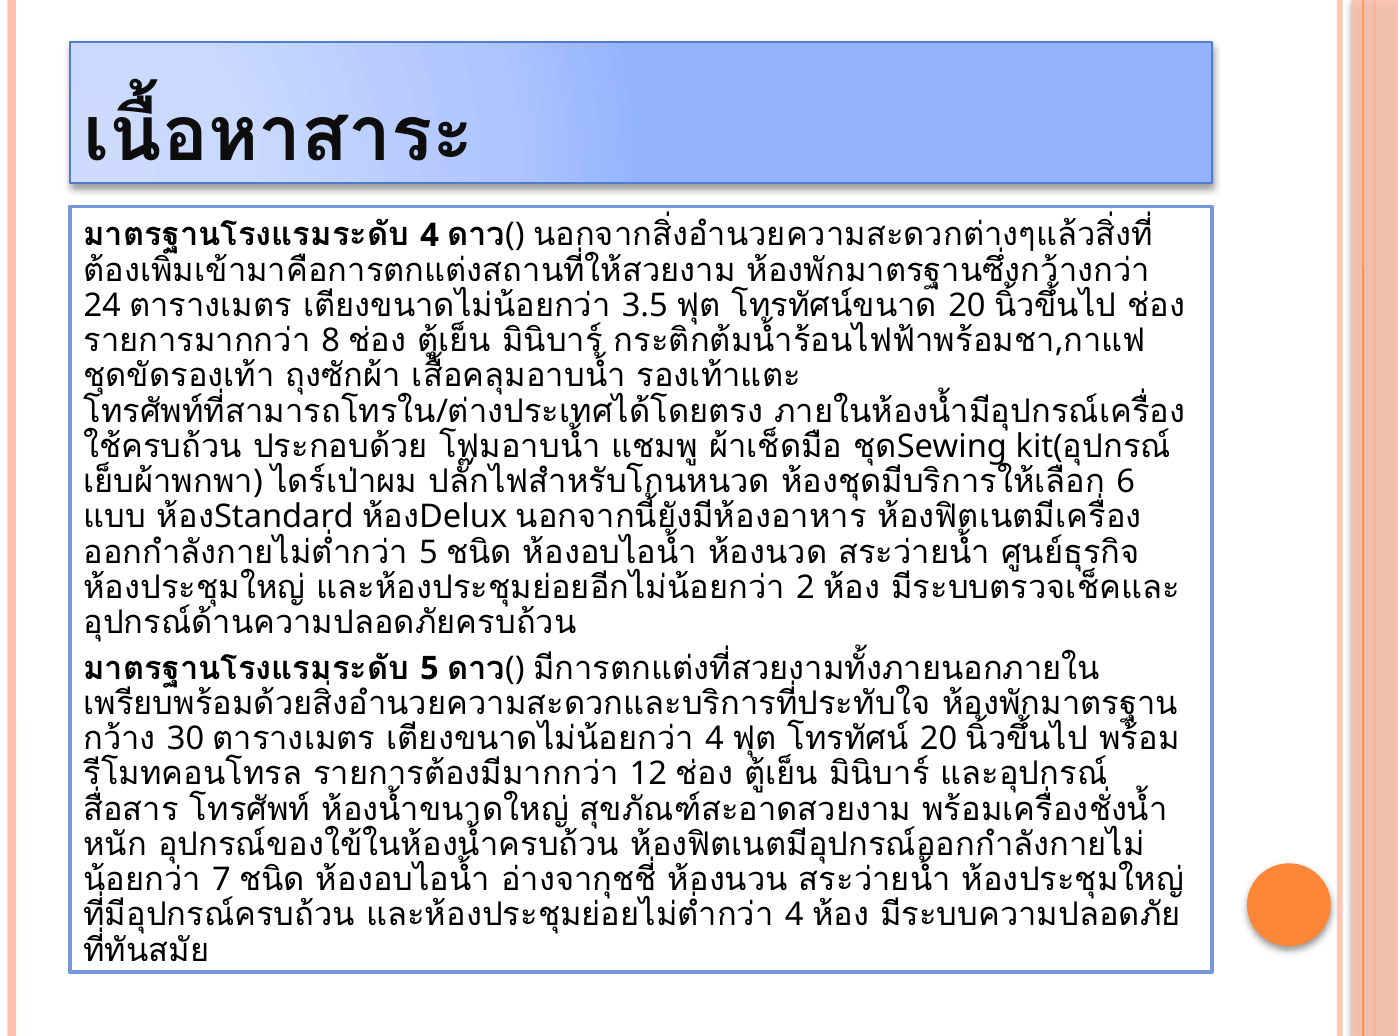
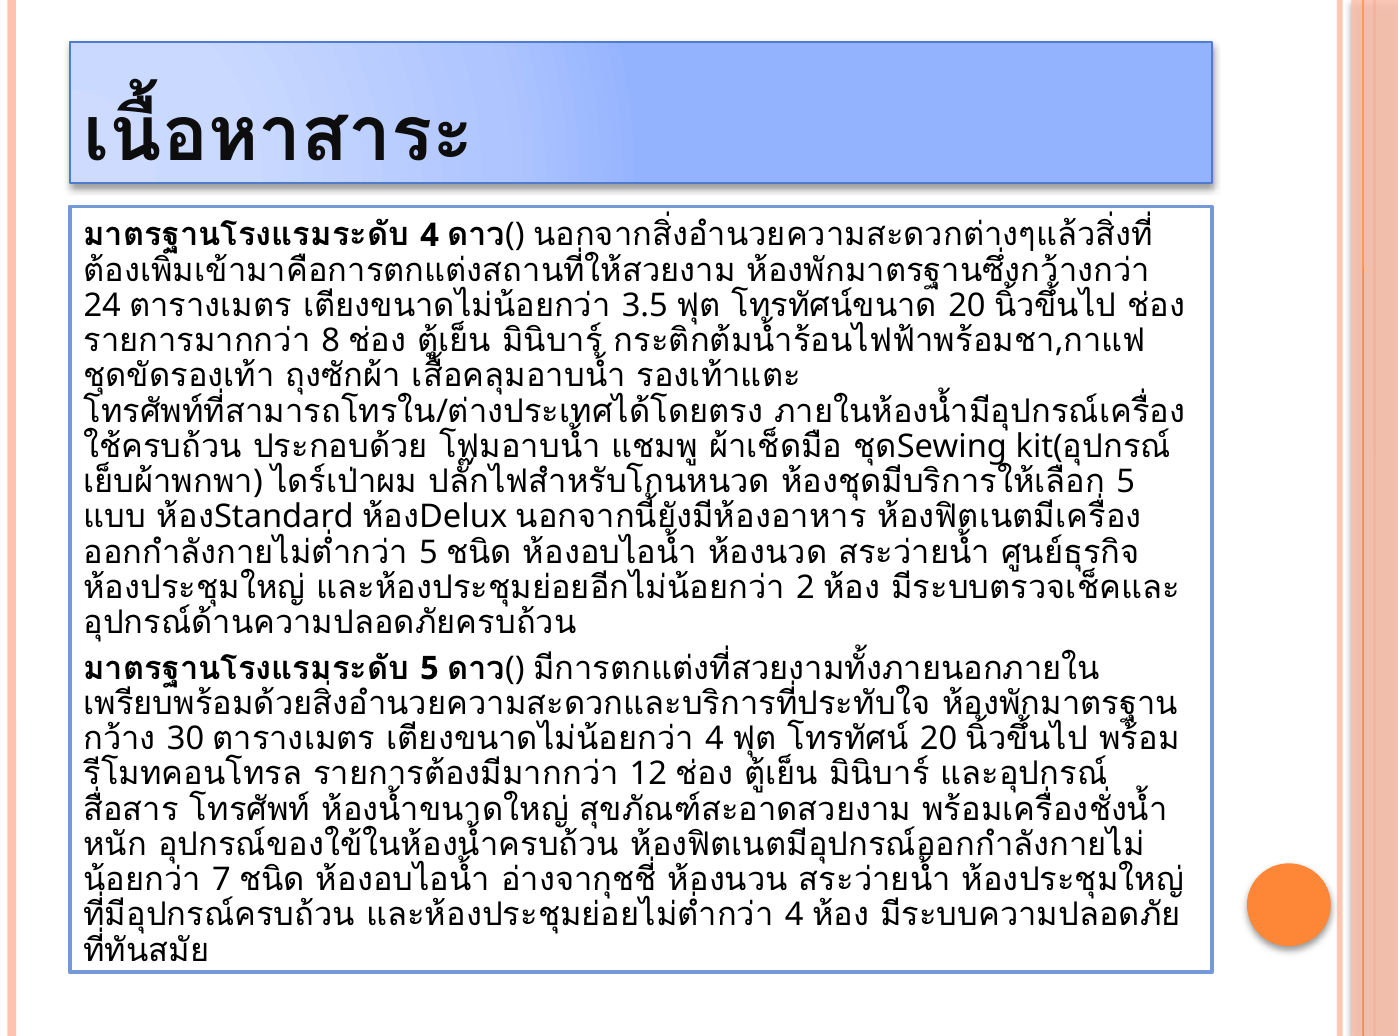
6: 6 -> 5 (1126, 482)
